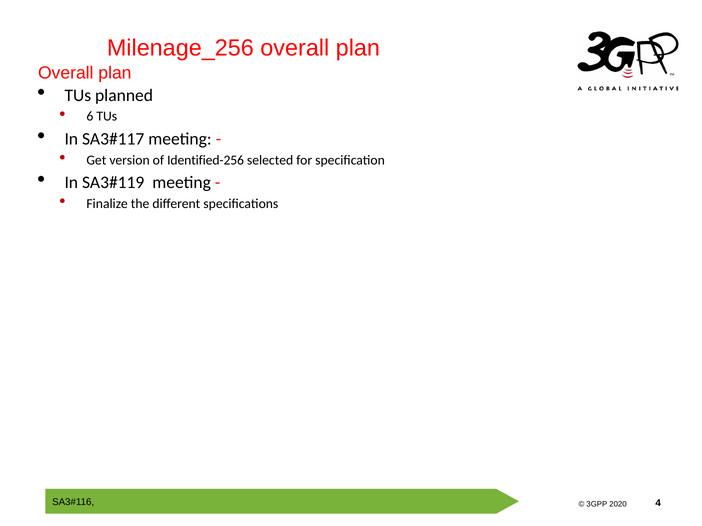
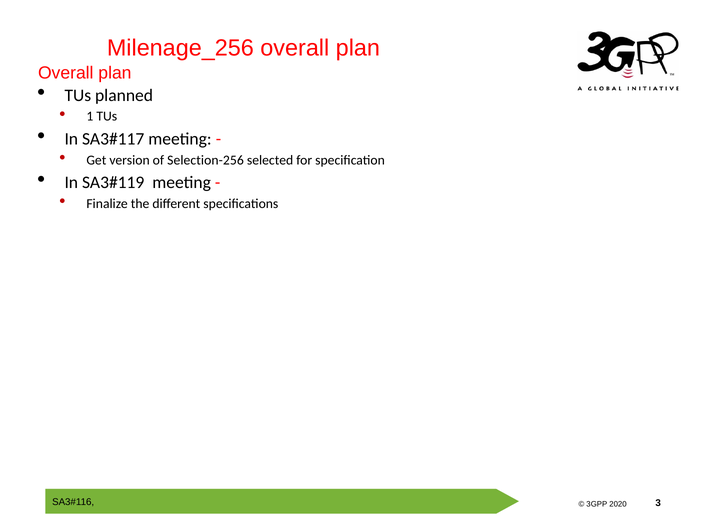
6: 6 -> 1 (90, 116)
Identified-256: Identified-256 -> Selection-256 (205, 160)
4: 4 -> 3 (658, 503)
